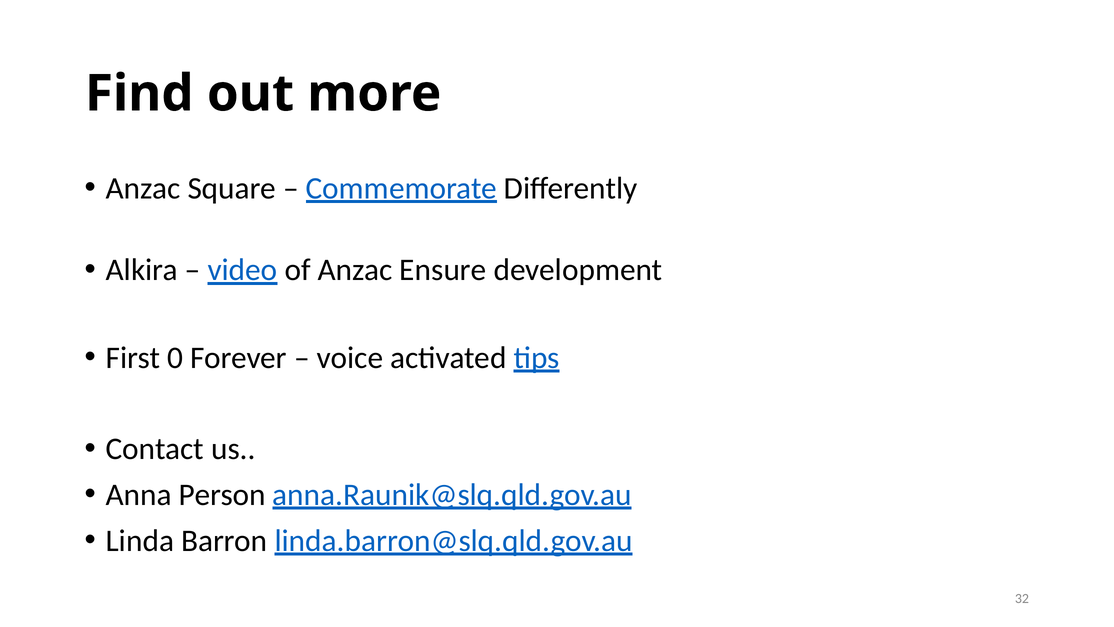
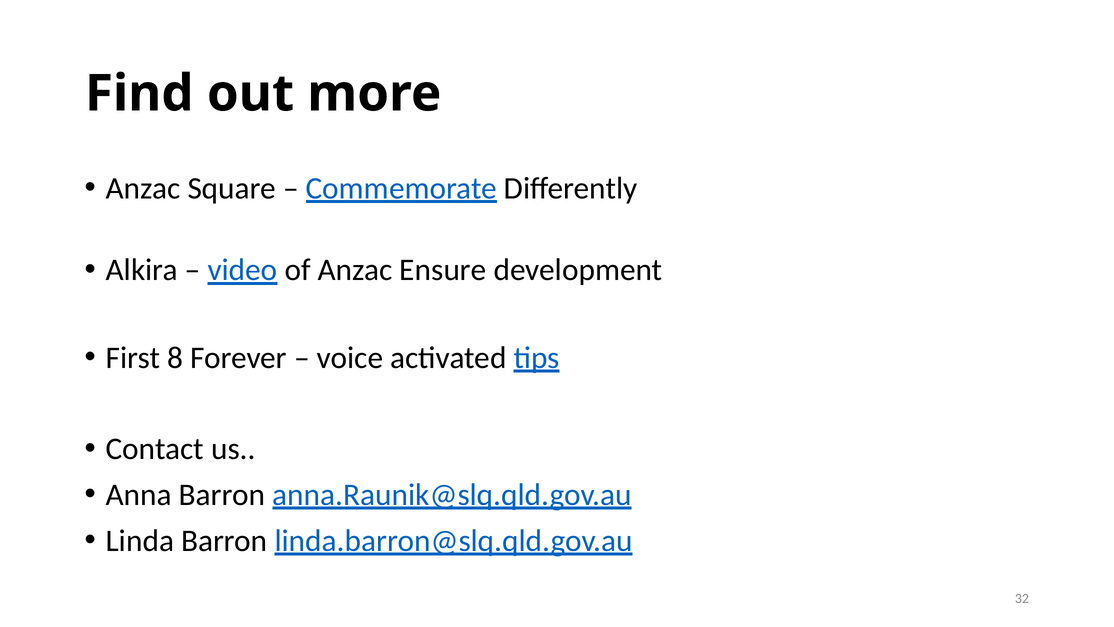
0: 0 -> 8 (175, 358)
Anna Person: Person -> Barron (222, 494)
